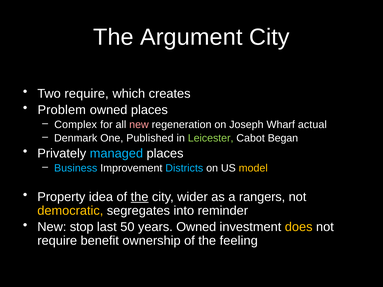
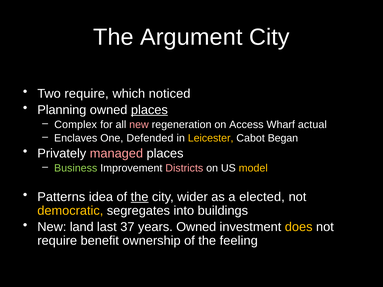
creates: creates -> noticed (170, 94)
Problem: Problem -> Planning (62, 110)
places underline: none -> present (149, 110)
Joseph: Joseph -> Access (246, 125)
Denmark: Denmark -> Enclaves (76, 138)
Published: Published -> Defended (150, 138)
Leicester colour: light green -> yellow (211, 138)
managed colour: light blue -> pink (116, 154)
Business colour: light blue -> light green (76, 168)
Districts colour: light blue -> pink (184, 168)
Property: Property -> Patterns (61, 197)
rangers: rangers -> elected (262, 197)
reminder: reminder -> buildings (223, 211)
stop: stop -> land (82, 227)
50: 50 -> 37 (127, 227)
